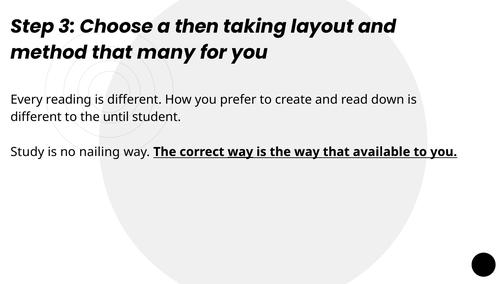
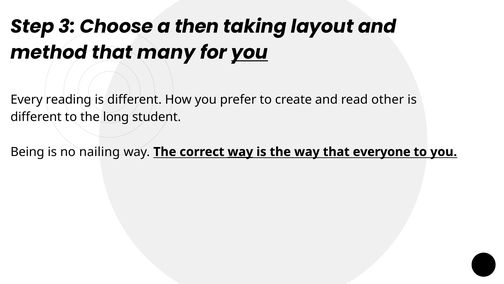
you underline: none -> present (250, 53)
down: down -> other (388, 99)
until: until -> long (116, 117)
Study: Study -> Being (27, 152)
available: available -> everyone (382, 152)
